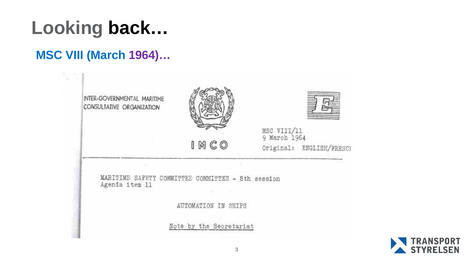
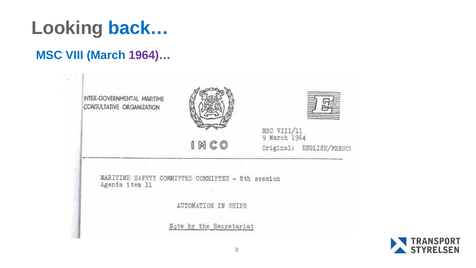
back… colour: black -> blue (139, 28)
